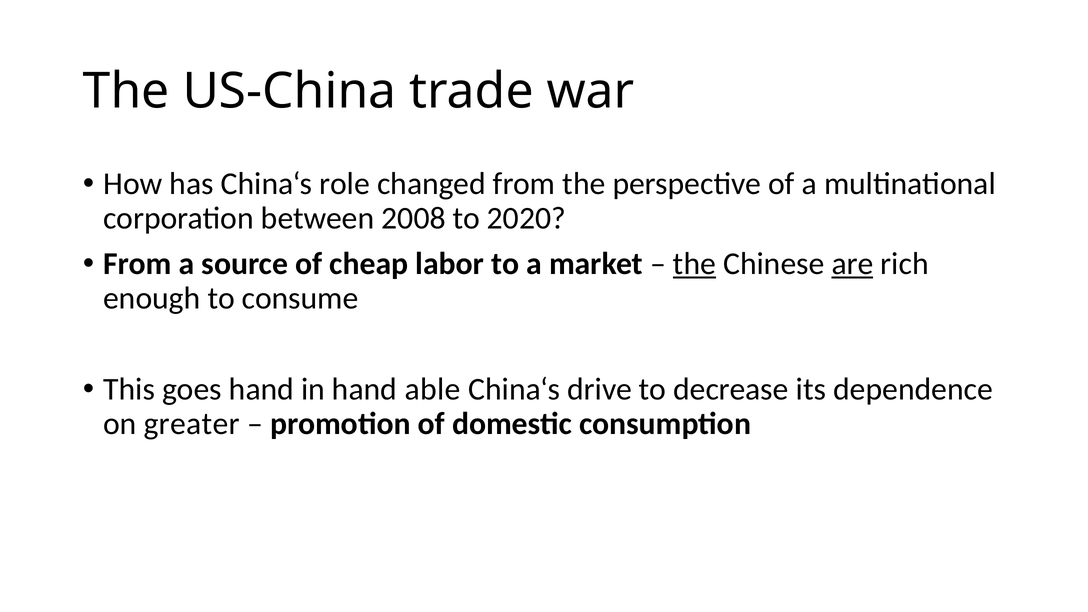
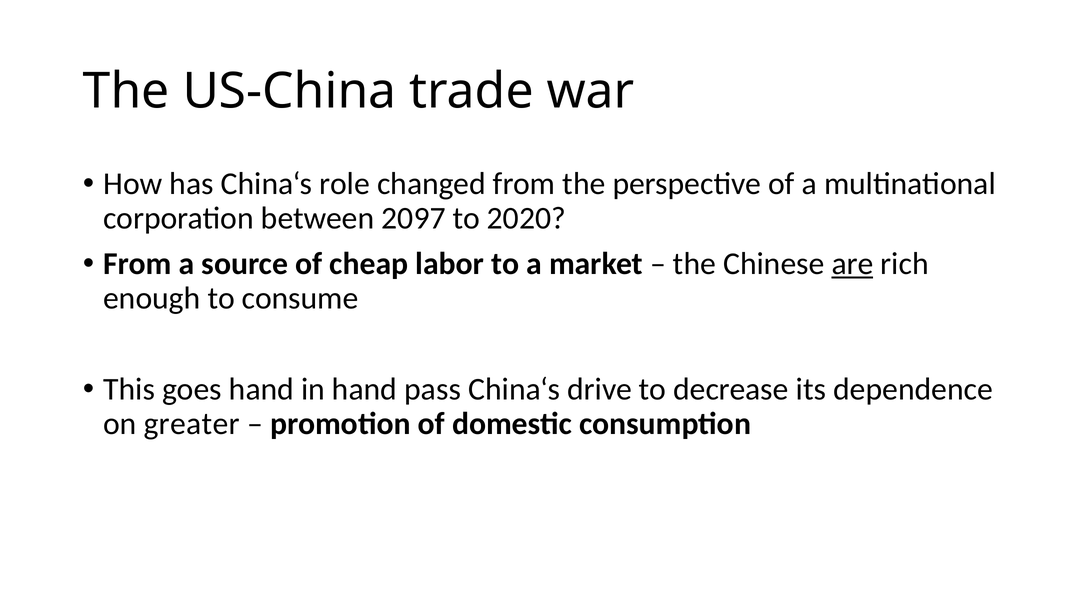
2008: 2008 -> 2097 (414, 218)
the underline: present -> none (694, 264)
able: able -> pass (433, 389)
